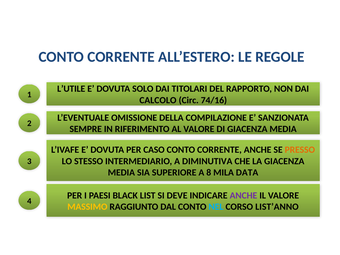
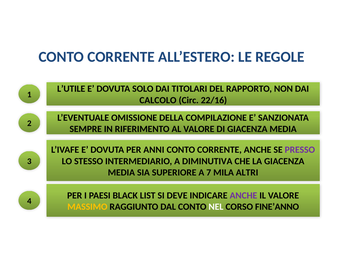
74/16: 74/16 -> 22/16 (214, 100)
CASO: CASO -> ANNI (154, 150)
PRESSO colour: orange -> purple (300, 150)
8: 8 -> 7 (209, 173)
DATA: DATA -> ALTRI (247, 173)
NEL colour: light blue -> white (216, 207)
LIST’ANNO: LIST’ANNO -> FINE’ANNO (277, 207)
